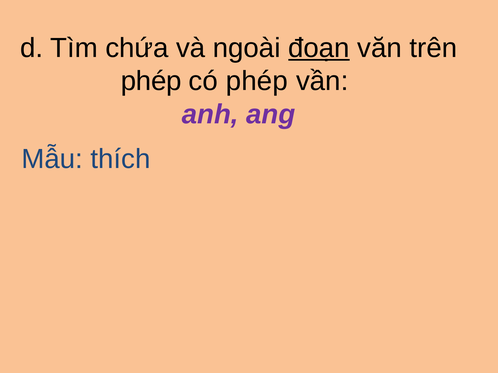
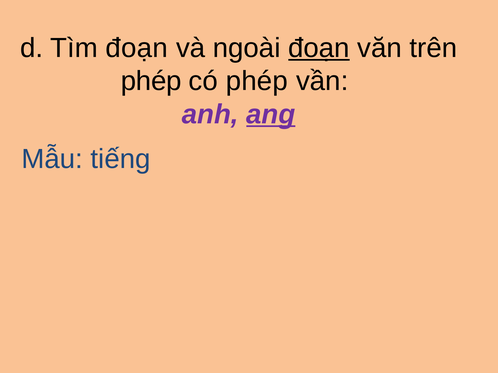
Tìm chứa: chứa -> đoạn (137, 48)
ang underline: none -> present (271, 114)
thích: thích -> tiếng (121, 159)
